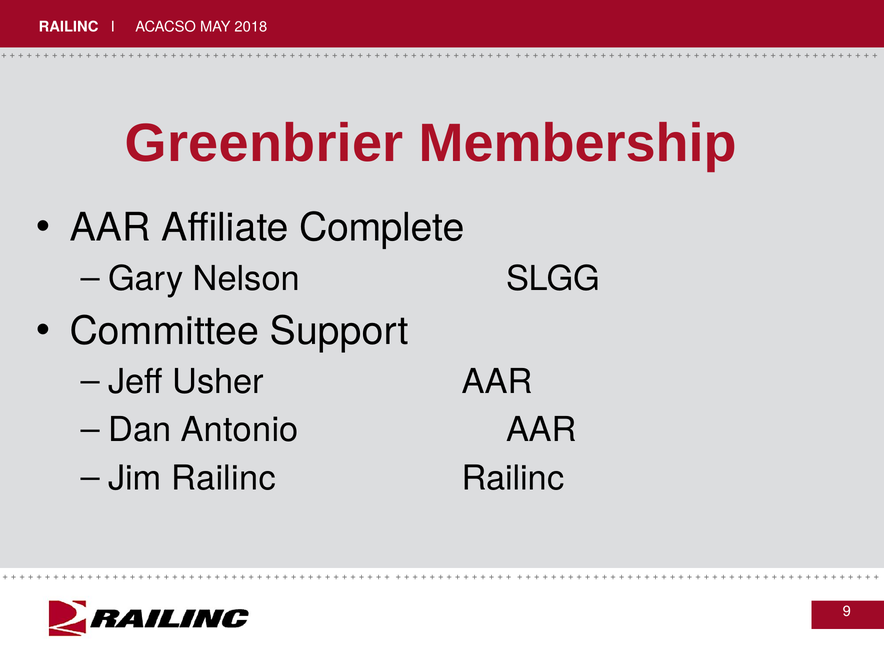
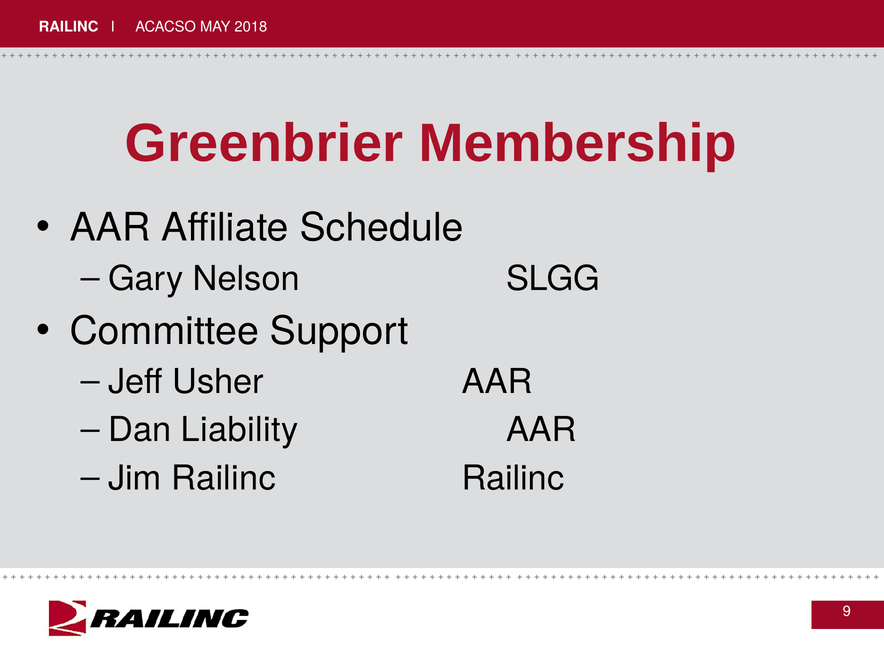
Complete: Complete -> Schedule (382, 228)
Antonio: Antonio -> Liability (240, 430)
